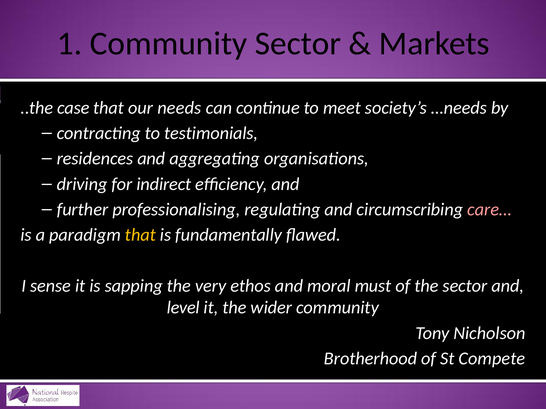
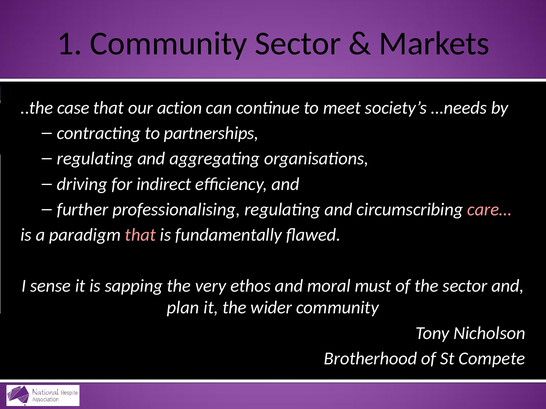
needs: needs -> action (180, 108)
testimonials: testimonials -> partnerships (211, 133)
residences: residences -> regulating (95, 159)
that colour: yellow -> pink (140, 235)
level: level -> plan (183, 308)
